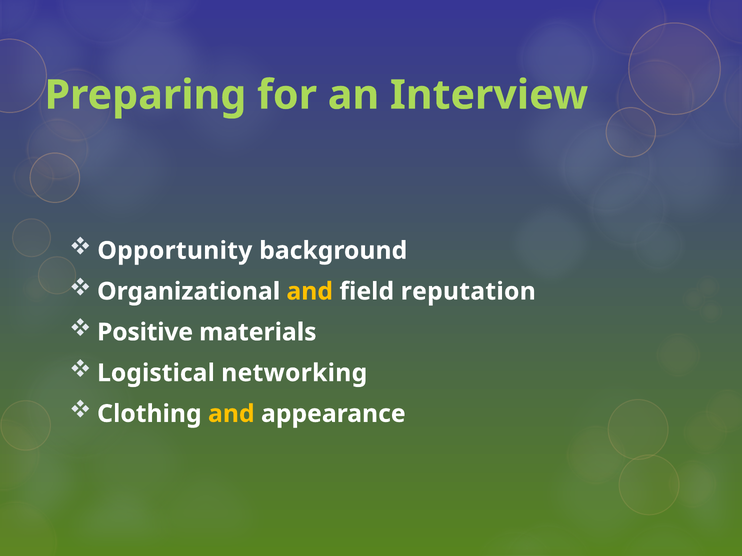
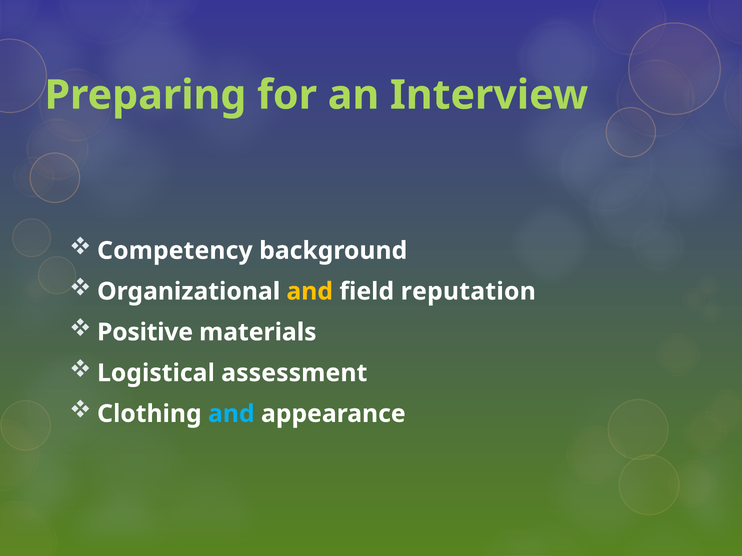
Opportunity: Opportunity -> Competency (175, 251)
networking: networking -> assessment (294, 373)
and colour: yellow -> light blue (231, 414)
